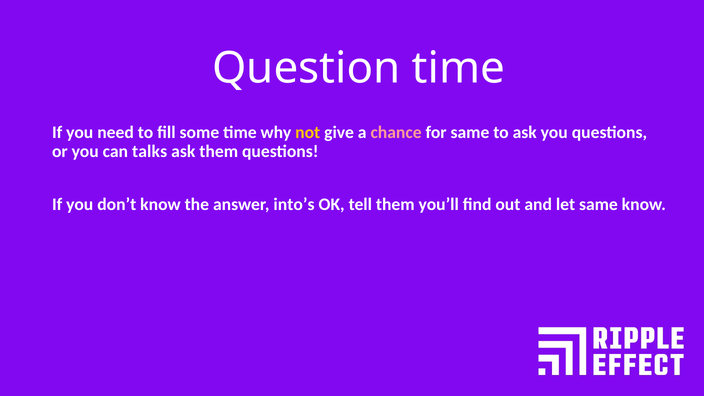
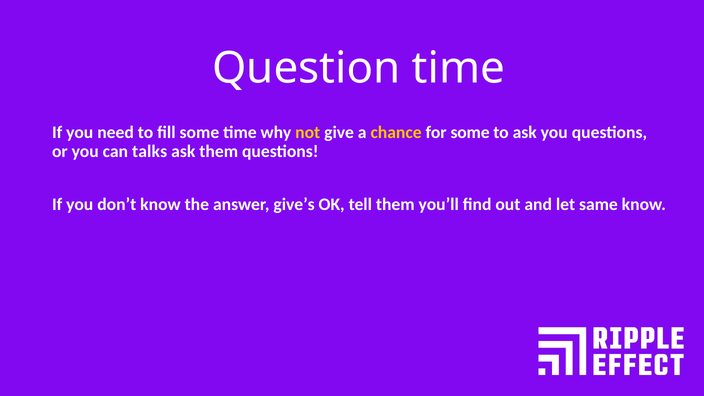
chance colour: pink -> yellow (396, 133)
for same: same -> some (470, 133)
into’s: into’s -> give’s (294, 204)
